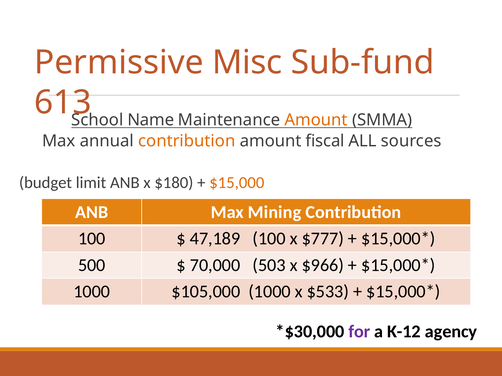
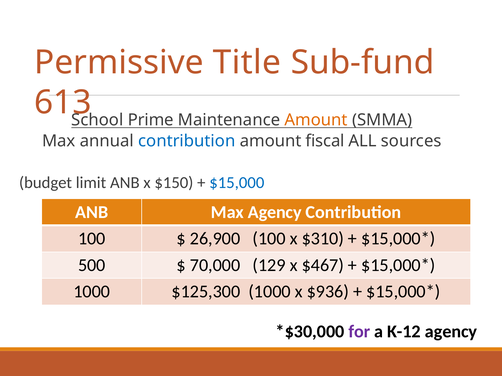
Misc: Misc -> Title (247, 63)
Name: Name -> Prime (151, 120)
contribution colour: orange -> blue (187, 141)
$180: $180 -> $150 (174, 183)
$15,000 colour: orange -> blue (237, 183)
Max Mining: Mining -> Agency (275, 212)
47,189: 47,189 -> 26,900 (215, 239)
$777: $777 -> $310 (323, 239)
503: 503 -> 129 (269, 265)
$966: $966 -> $467 (323, 265)
$105,000: $105,000 -> $125,300 (206, 292)
$533: $533 -> $936 (328, 292)
